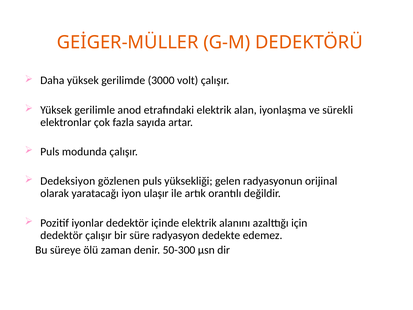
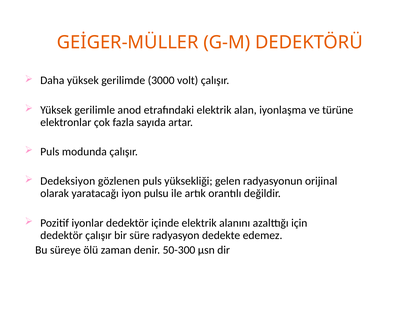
sürekli: sürekli -> türüne (338, 110)
ulaşır: ulaşır -> pulsu (156, 193)
